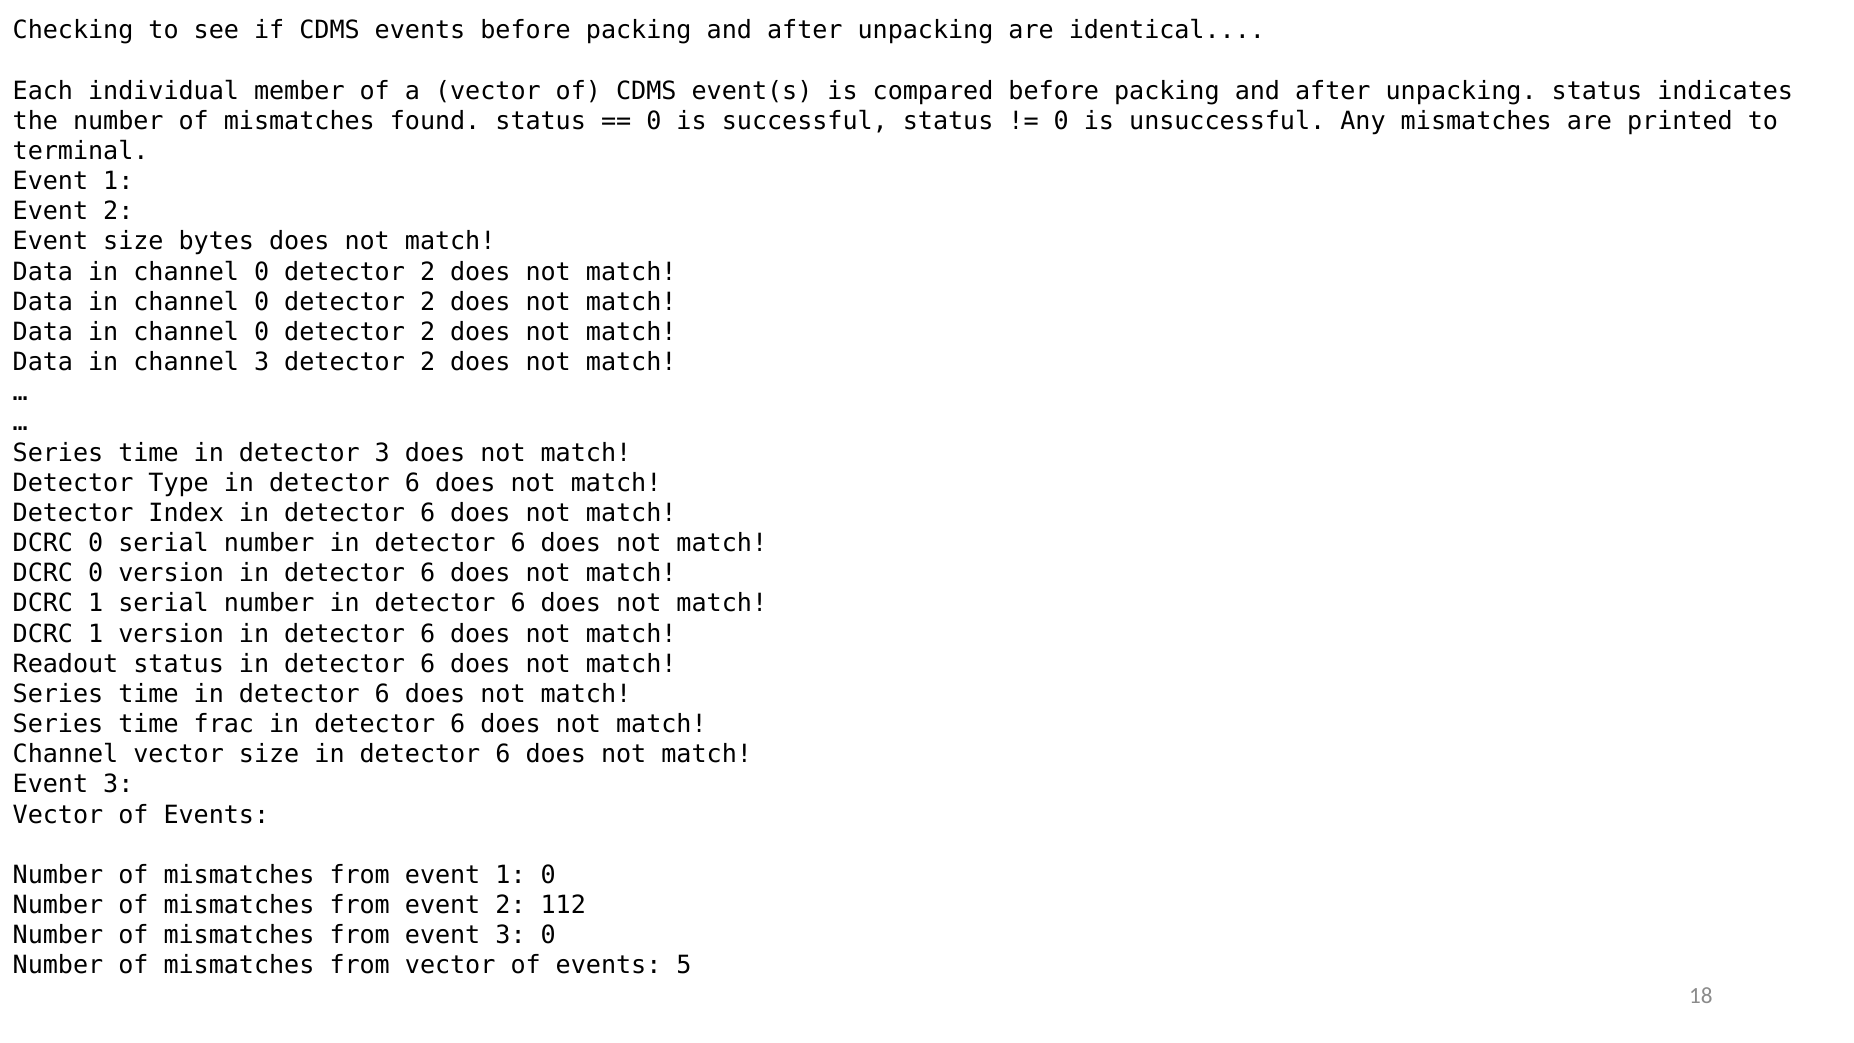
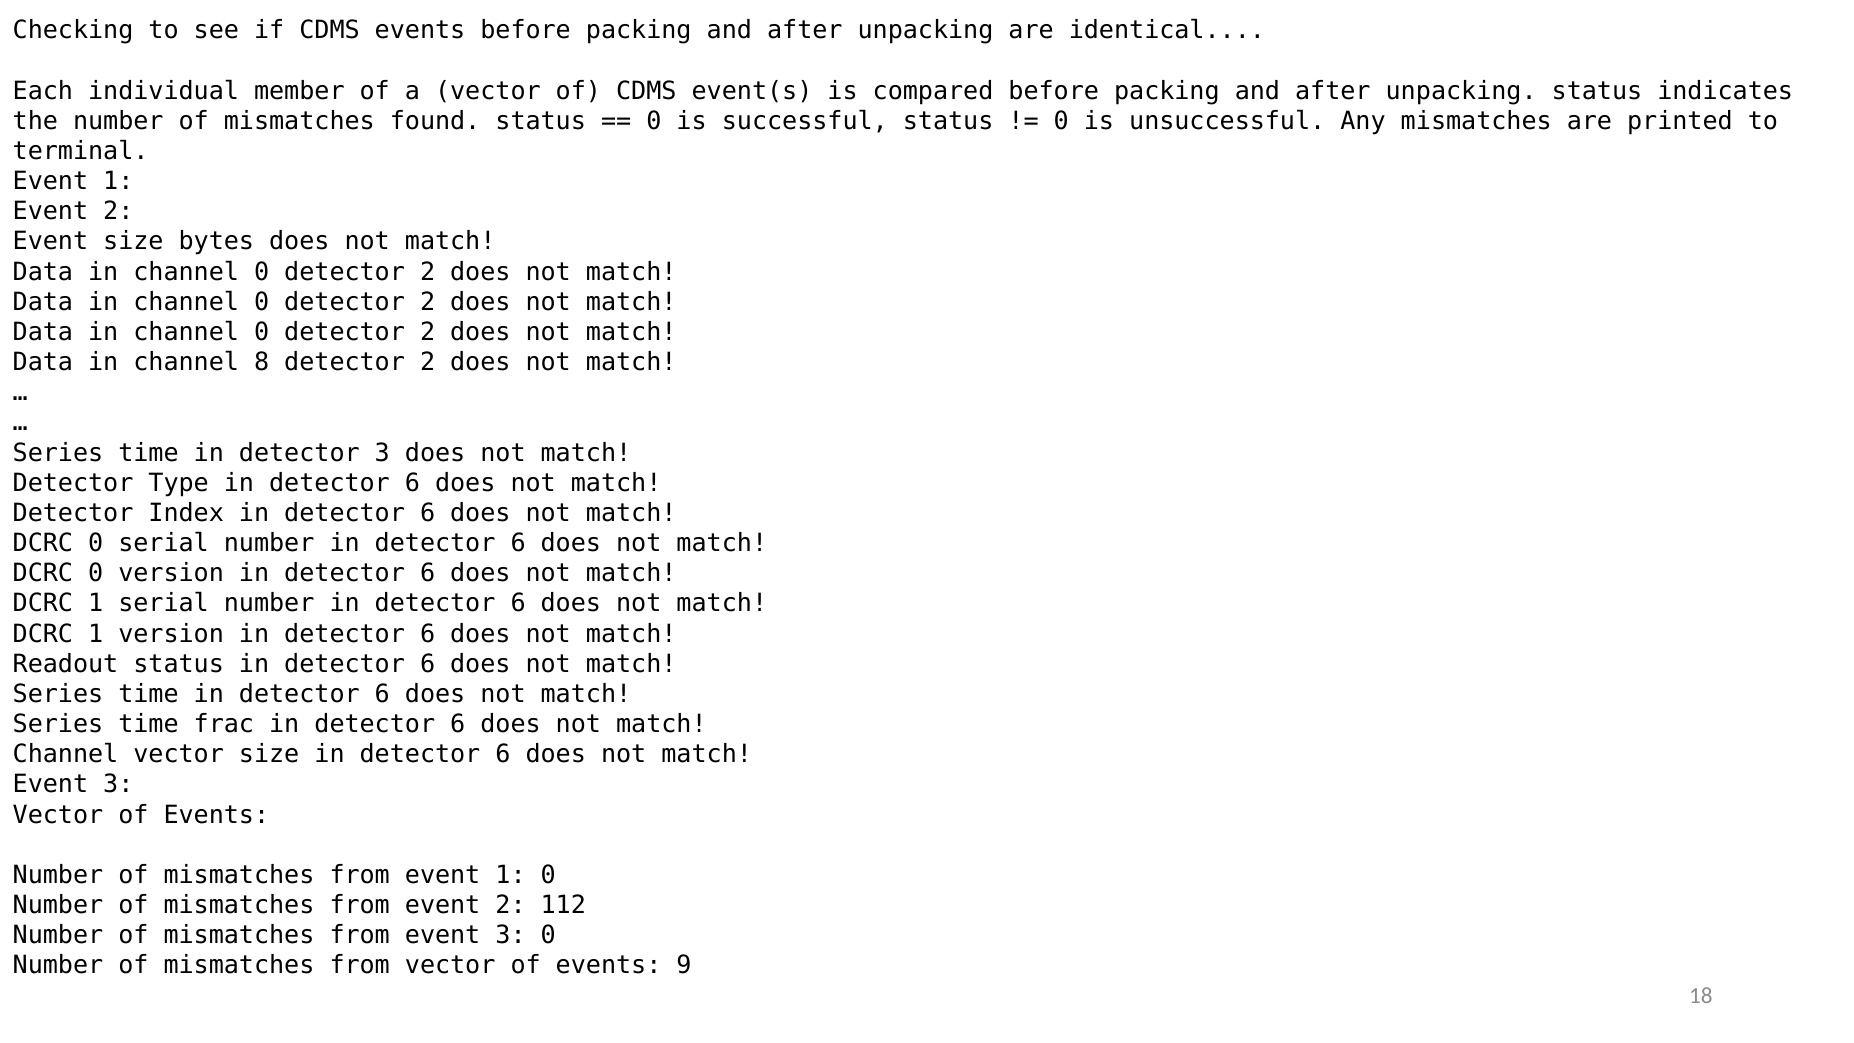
channel 3: 3 -> 8 (262, 362)
5: 5 -> 9 (684, 966)
